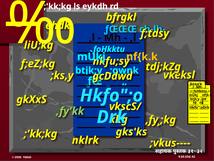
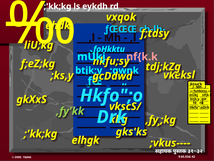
bfrgkl: bfrgkl -> vxqok (121, 17)
nf{k.k colour: yellow -> pink (142, 57)
nklrk: nklrk -> elhgk (85, 140)
